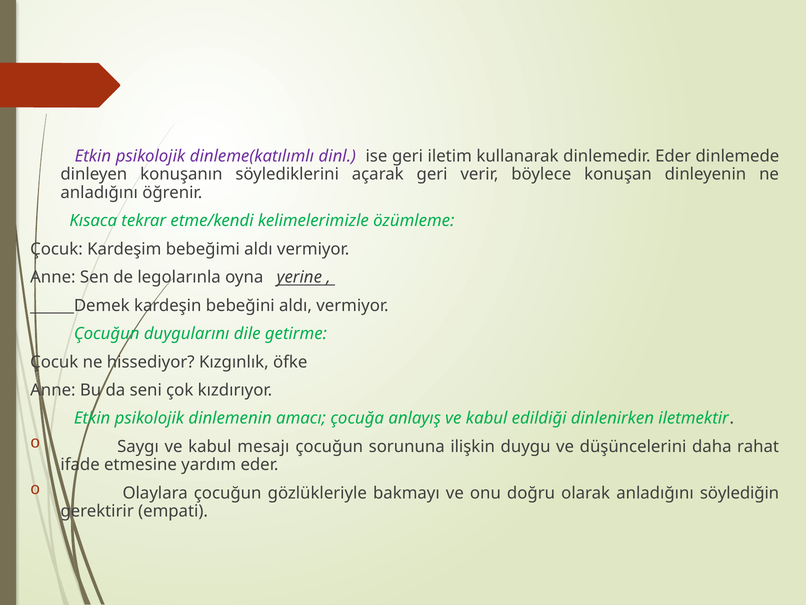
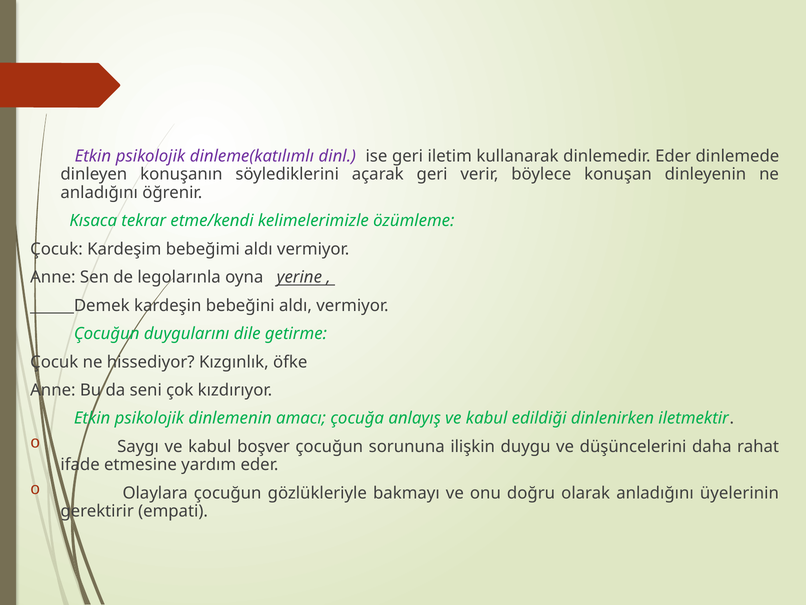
mesajı: mesajı -> boşver (264, 446)
söylediğin: söylediğin -> üyelerinin (739, 493)
